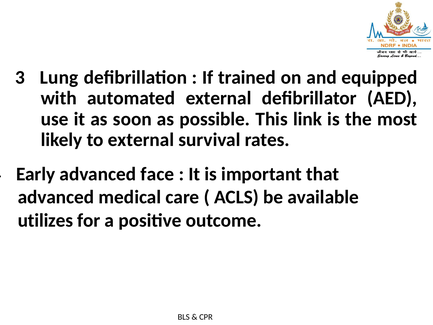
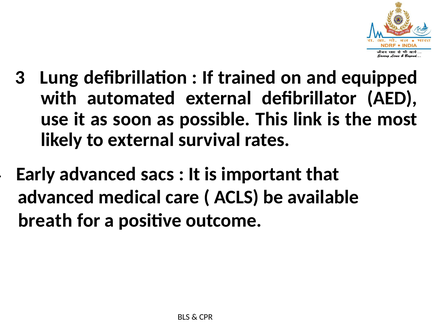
face: face -> sacs (157, 174)
utilizes: utilizes -> breath (45, 220)
